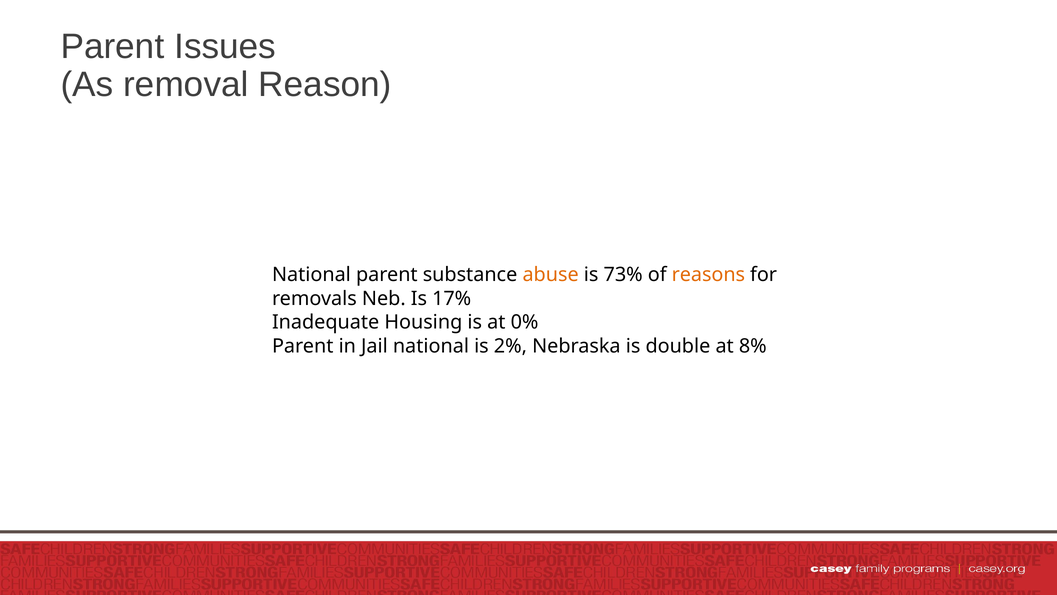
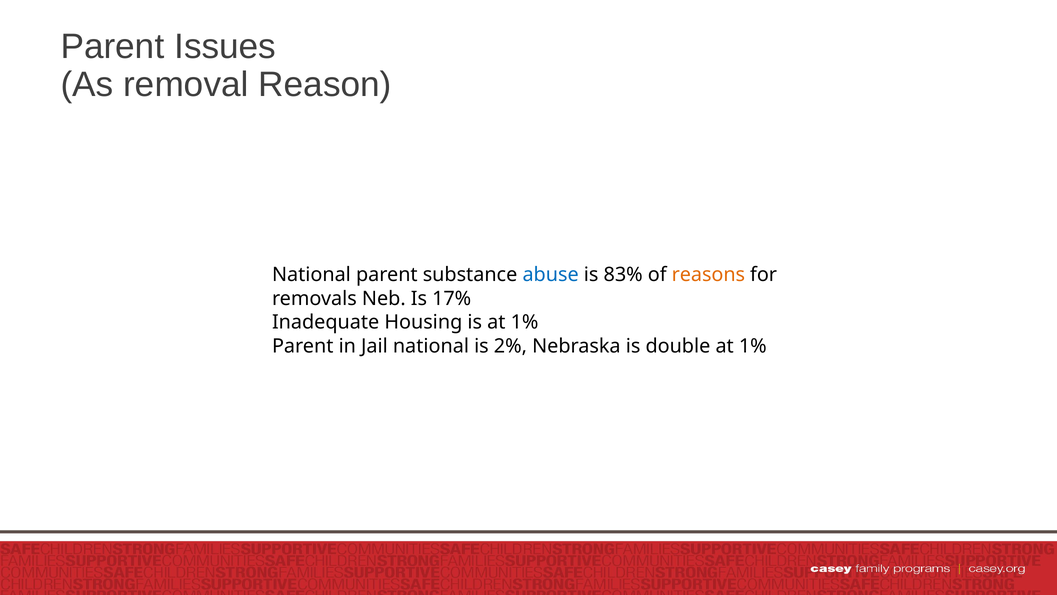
abuse colour: orange -> blue (551, 275)
73%: 73% -> 83% (623, 275)
is at 0%: 0% -> 1% (525, 322)
double at 8%: 8% -> 1% (753, 346)
